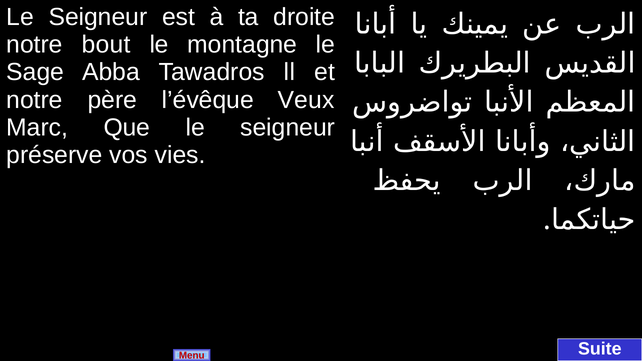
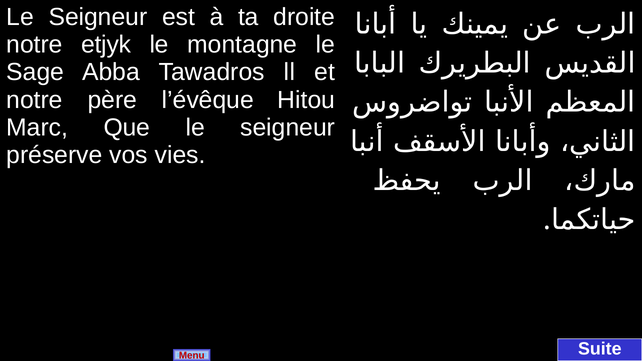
bout: bout -> etjyk (106, 45)
Veux: Veux -> Hitou (306, 100)
